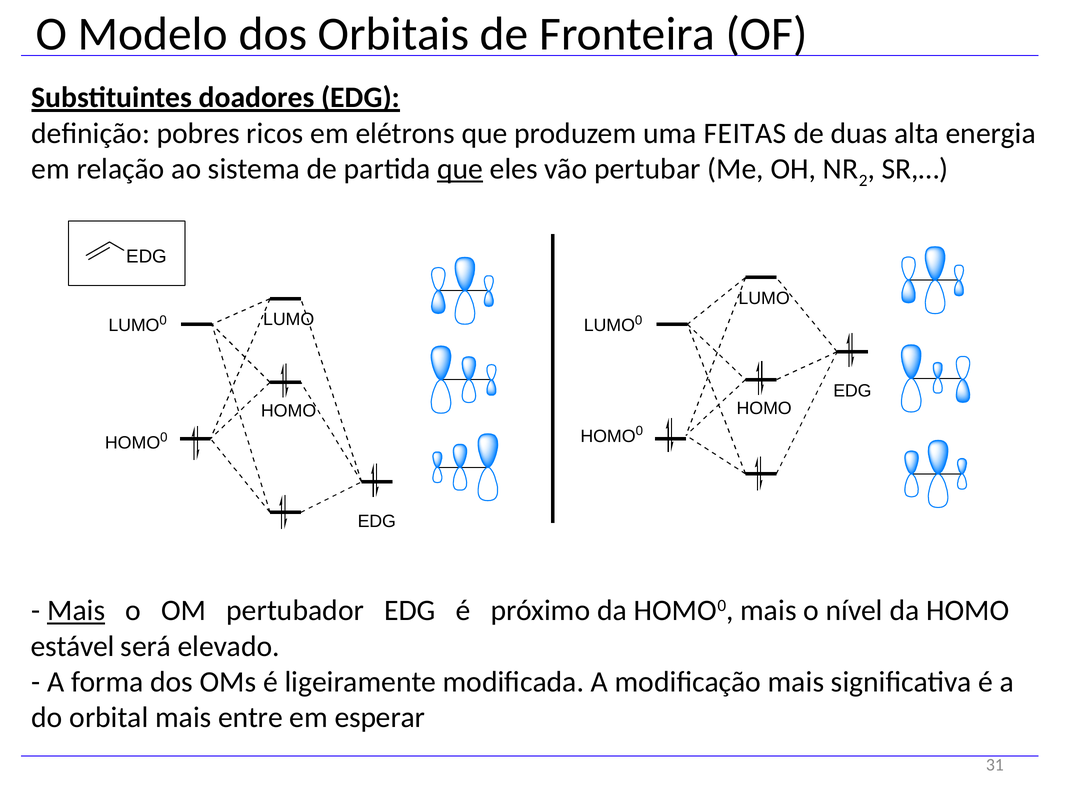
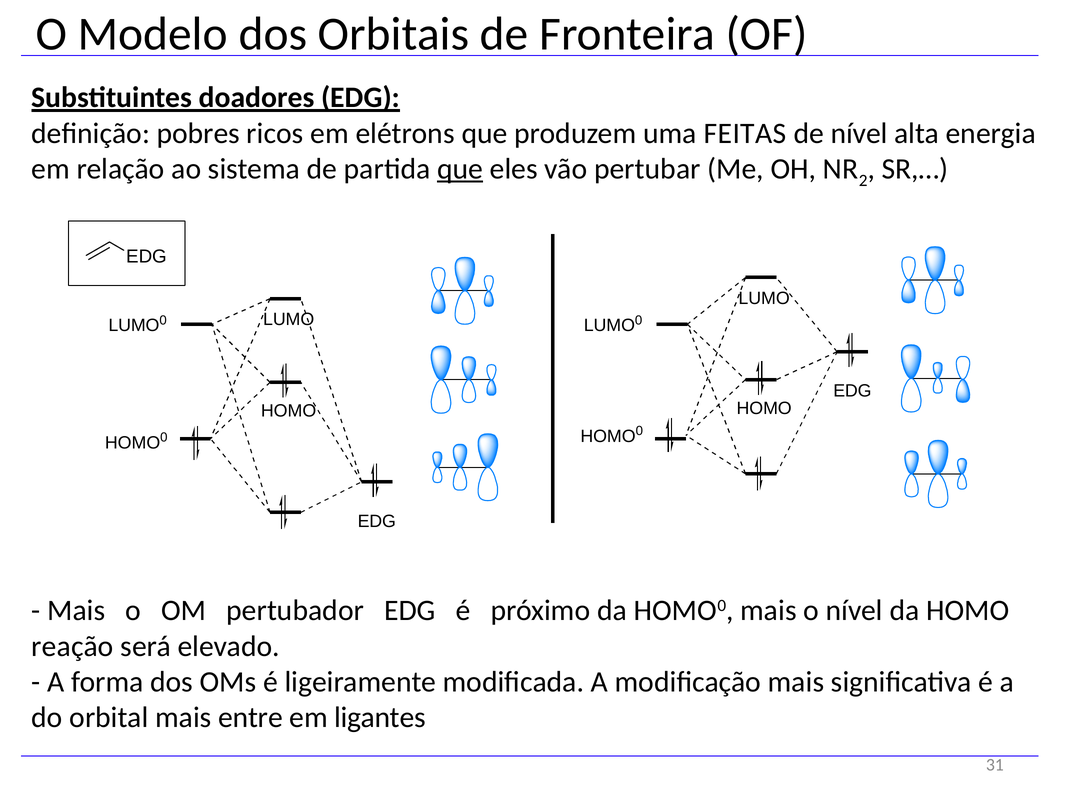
de duas: duas -> nível (859, 133)
Mais underline: present -> none (76, 611)
estável: estável -> reação (73, 646)
esperar: esperar -> ligantes (380, 717)
